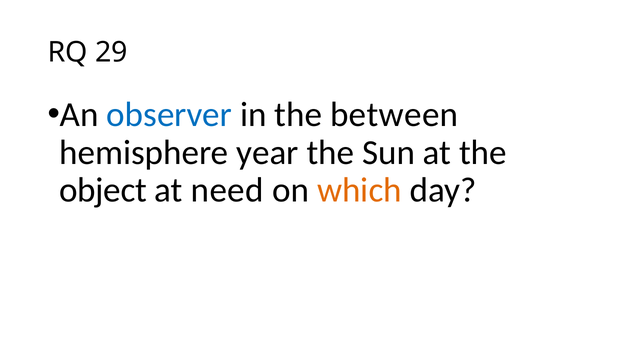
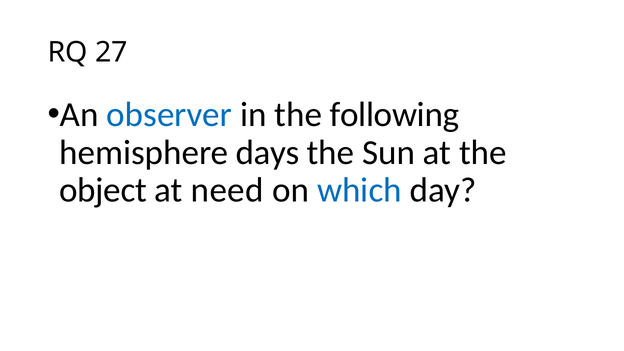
29: 29 -> 27 (111, 52)
between: between -> following (395, 115)
year: year -> days (268, 152)
which colour: orange -> blue (359, 190)
